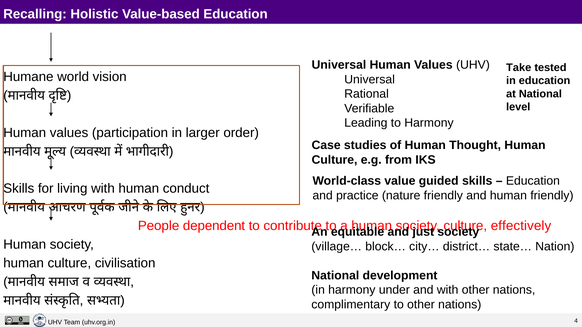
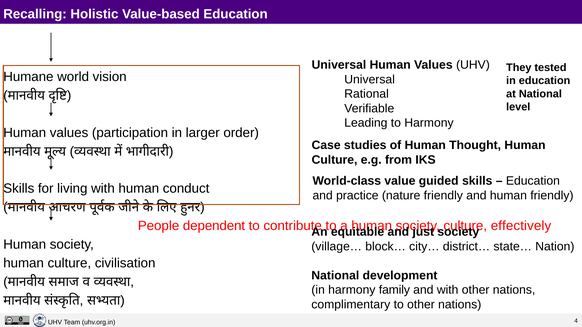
Take: Take -> They (519, 68)
under: under -> family (394, 290)
